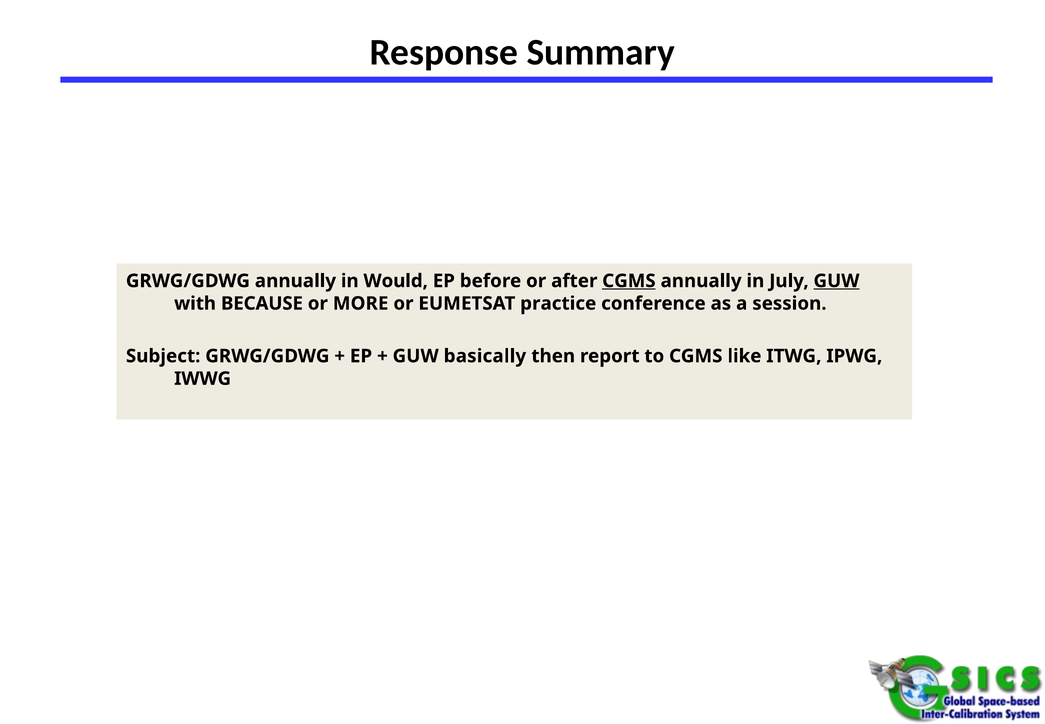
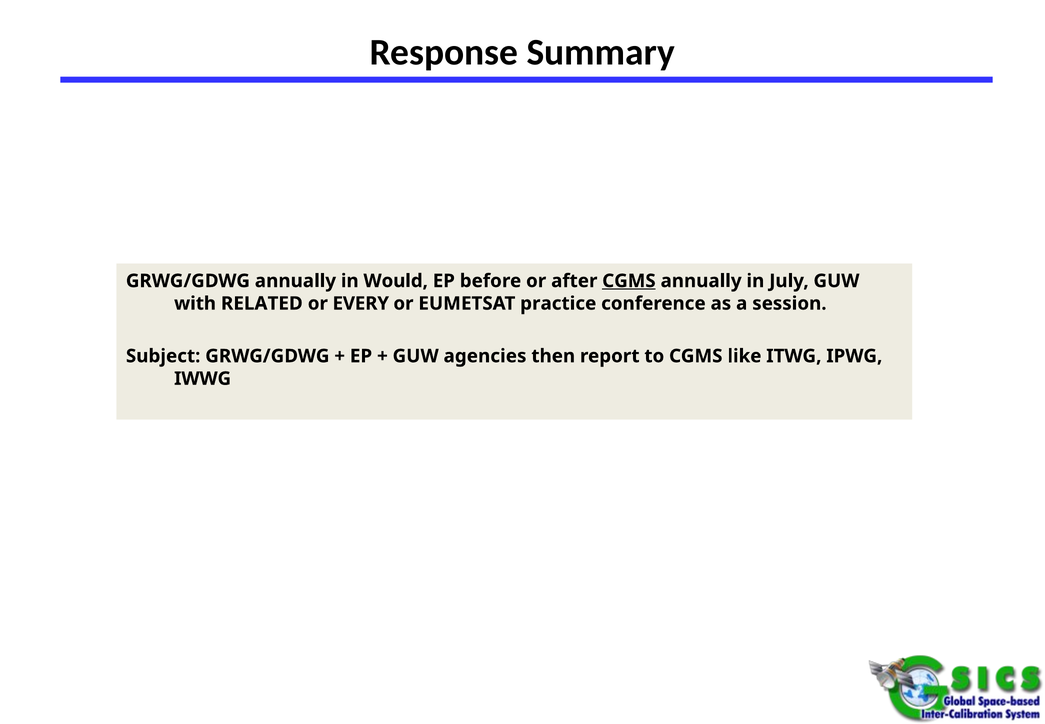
GUW underline: present -> none (836, 281)
BECAUSE: BECAUSE -> RELATED (262, 303)
MORE: MORE -> EVERY (361, 303)
basically: basically -> agencies (485, 356)
